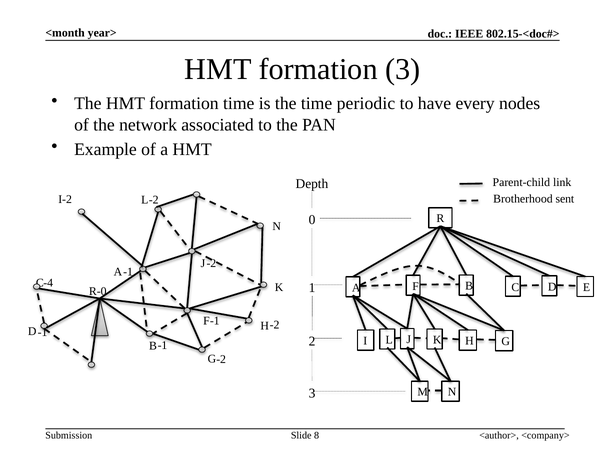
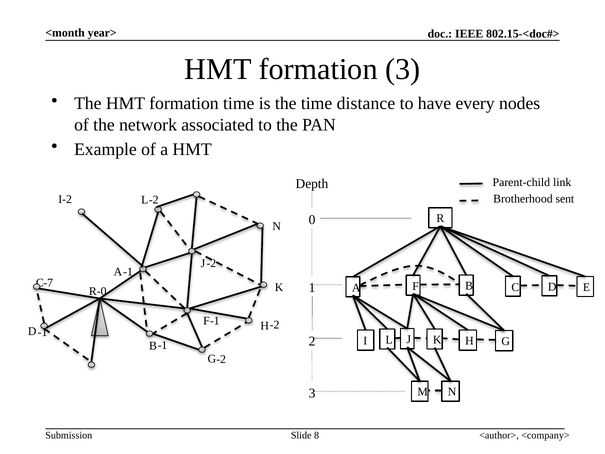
periodic: periodic -> distance (366, 104)
-4: -4 -> -7 (48, 283)
